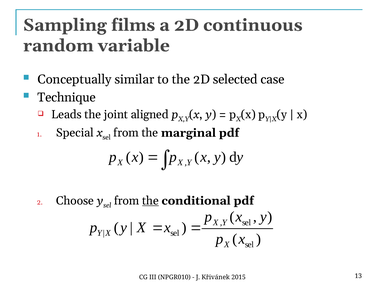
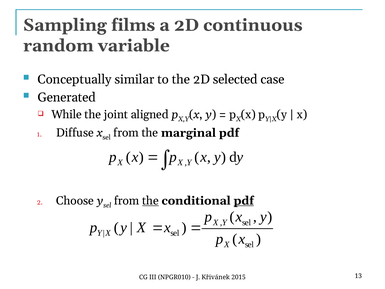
Technique: Technique -> Generated (67, 97)
Leads: Leads -> While (67, 114)
Special: Special -> Diffuse (75, 133)
pdf underline: none -> present (244, 201)
